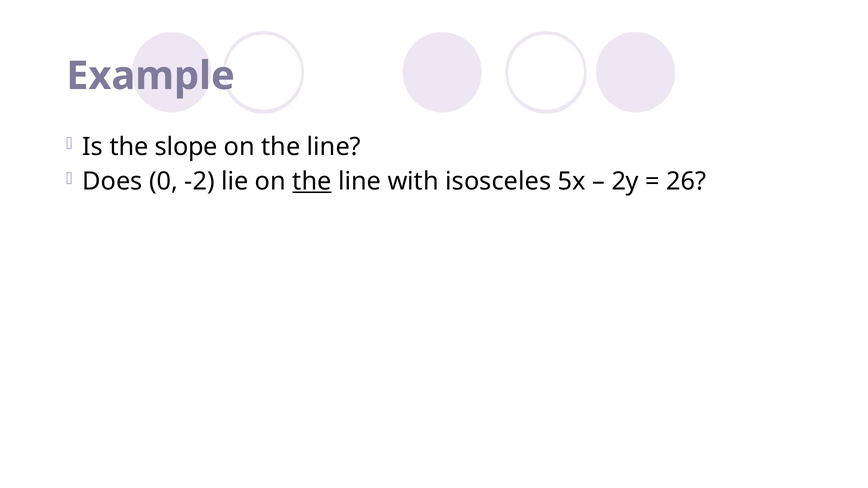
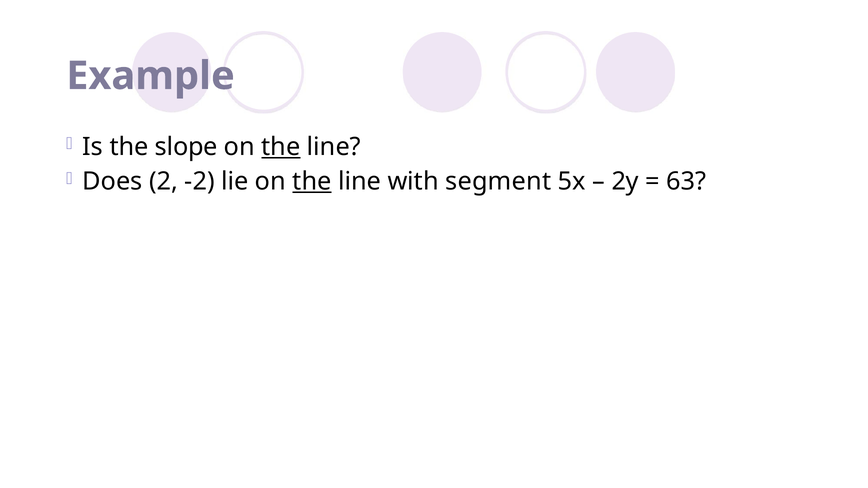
the underline: none -> present (281, 147)
0: 0 -> 2 (163, 182)
isosceles: isosceles -> segment (498, 182)
26: 26 -> 63 (686, 182)
